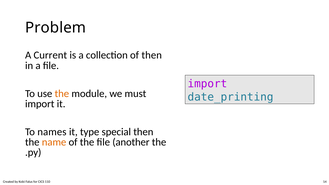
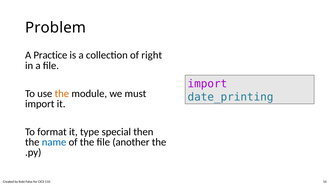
Current: Current -> Practice (50, 55)
of then: then -> right (152, 55)
names: names -> format (52, 132)
name colour: orange -> blue (54, 142)
